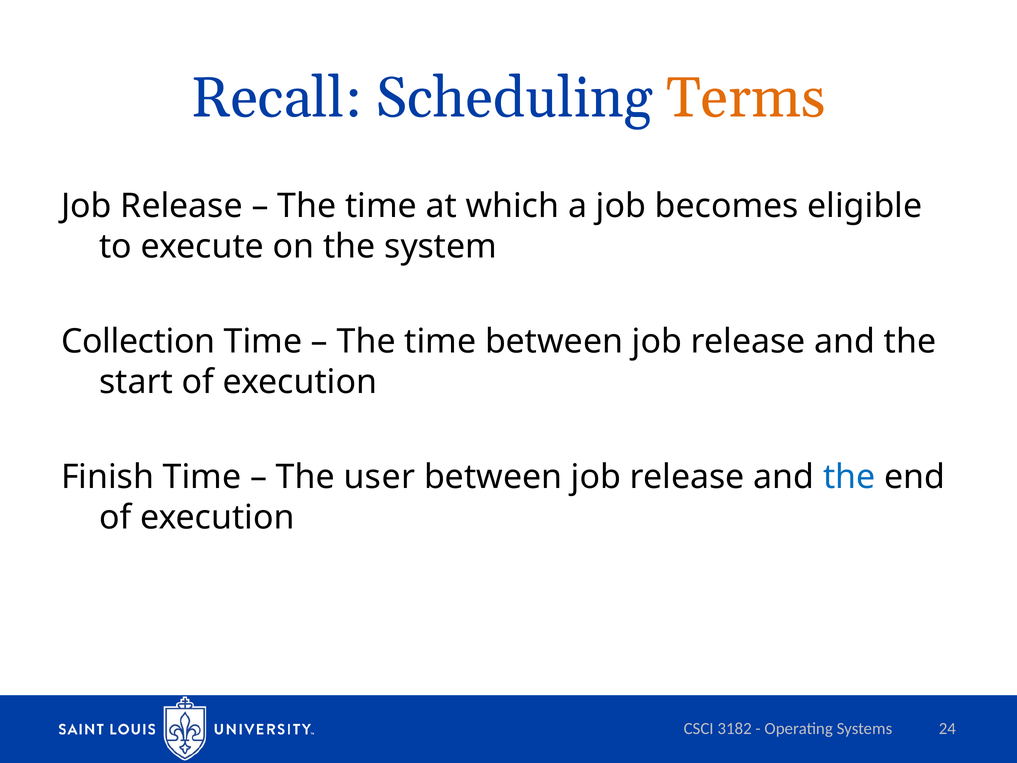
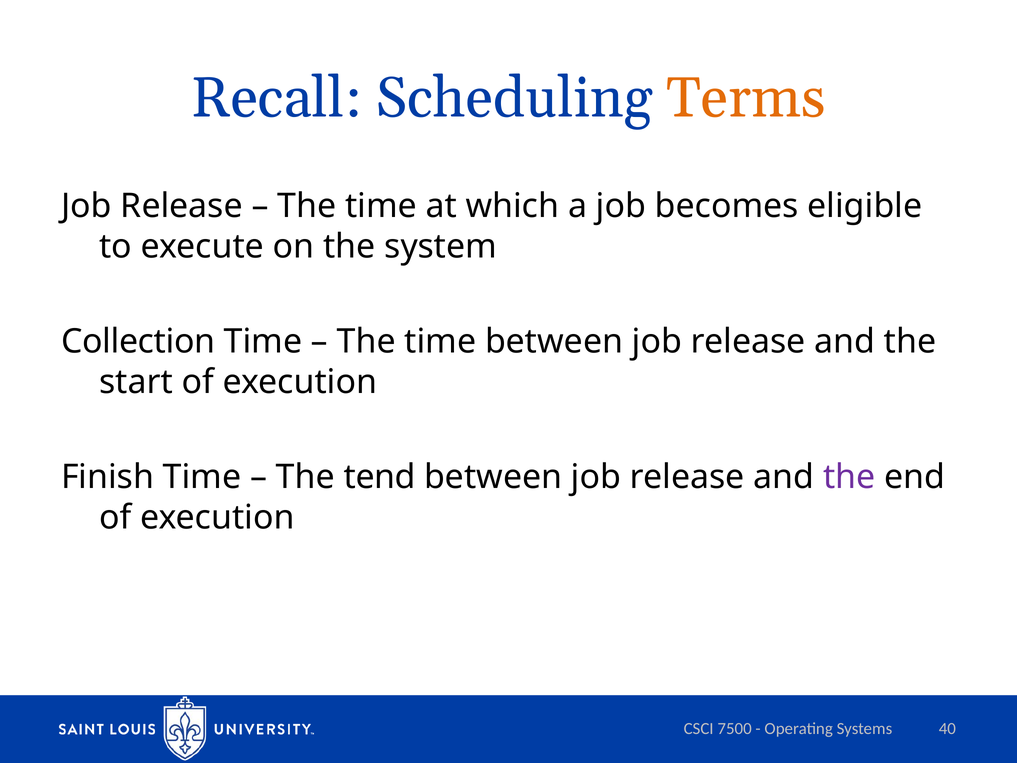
user: user -> tend (380, 477)
the colour: blue -> purple (849, 477)
3182: 3182 -> 7500 (735, 728)
24: 24 -> 40 (947, 728)
